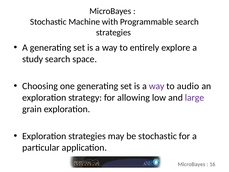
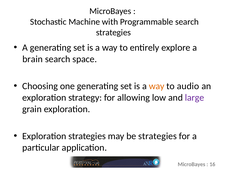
study: study -> brain (33, 59)
way colour: purple -> orange (157, 86)
be stochastic: stochastic -> strategies (158, 136)
